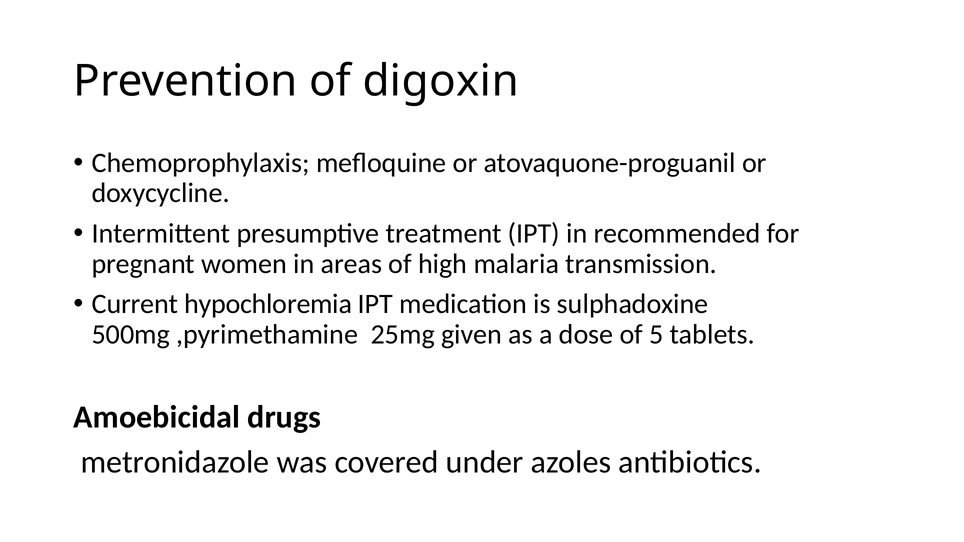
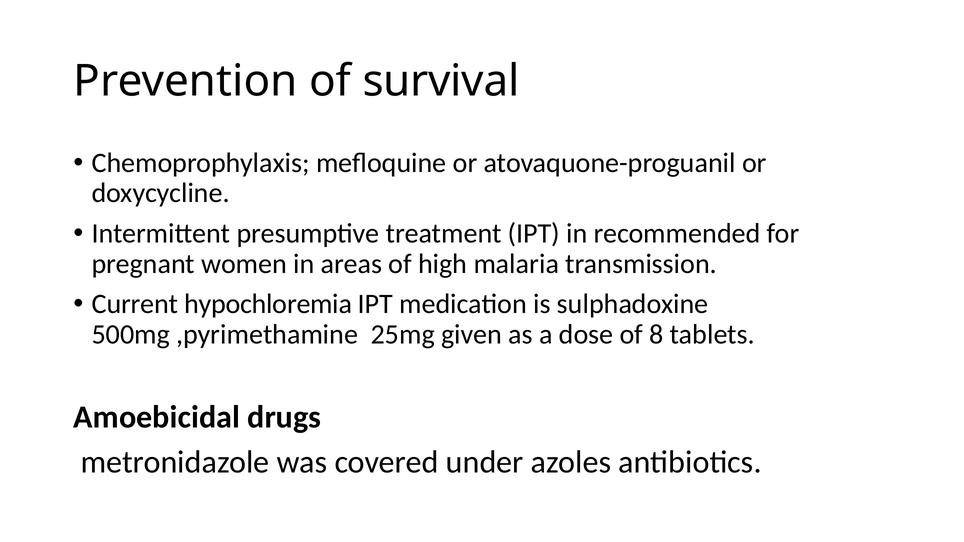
digoxin: digoxin -> survival (441, 81)
5: 5 -> 8 (656, 335)
